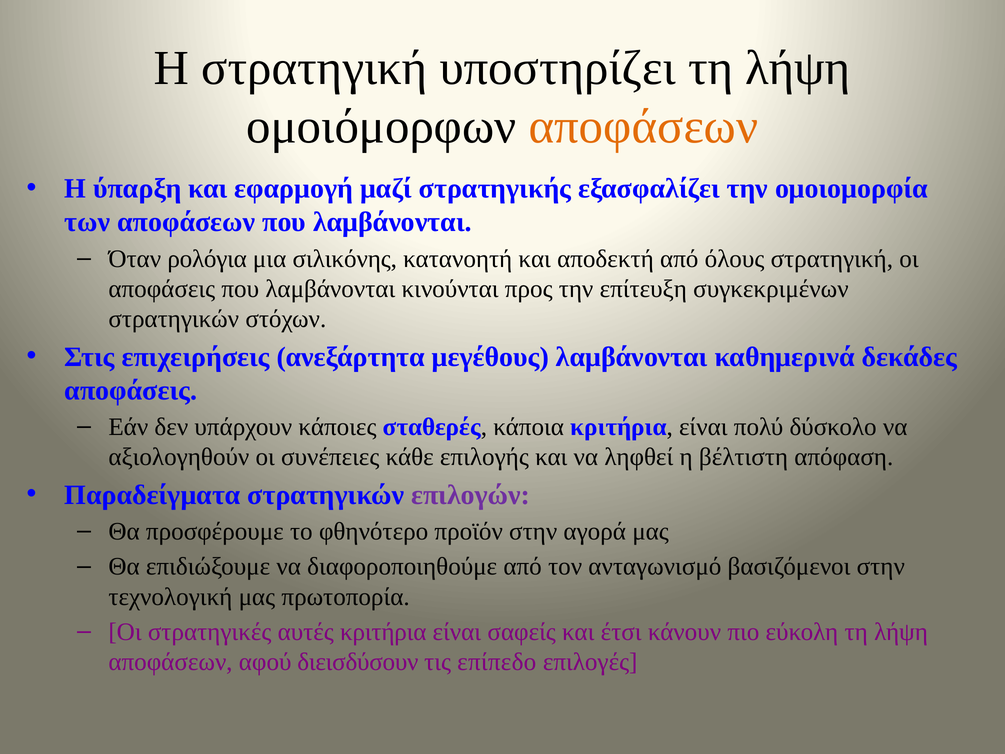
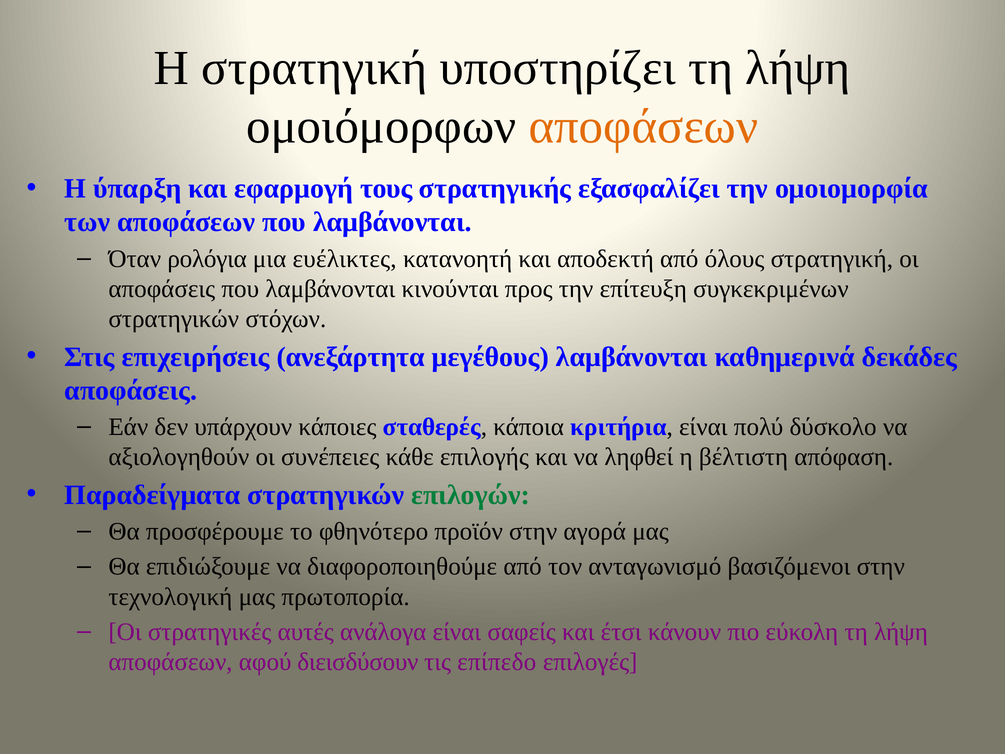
μαζί: μαζί -> τους (386, 189)
σιλικόνης: σιλικόνης -> ευέλικτες (345, 259)
επιλογών colour: purple -> green (471, 495)
αυτές κριτήρια: κριτήρια -> ανάλογα (383, 632)
